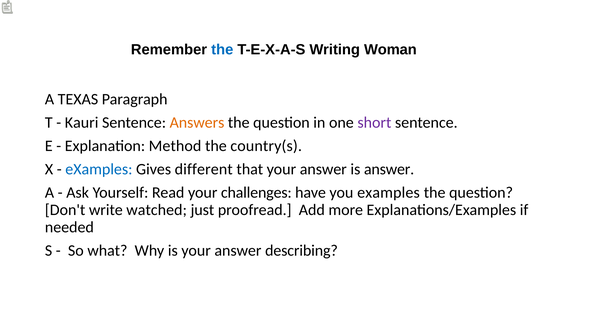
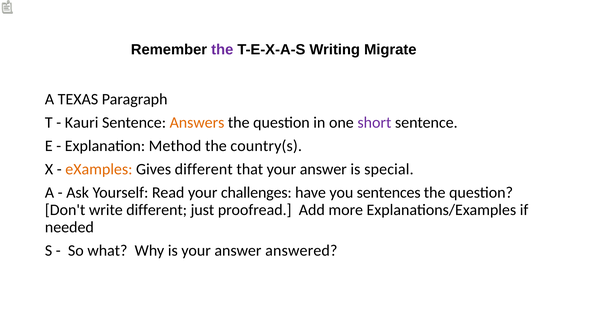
the colour: blue -> purple (222, 50)
Woman: Woman -> Migrate (390, 50)
eXamples colour: blue -> orange (99, 169)
is answer: answer -> special (389, 169)
you examples: examples -> sentences (389, 193)
write watched: watched -> different (157, 210)
describing: describing -> answered (301, 251)
